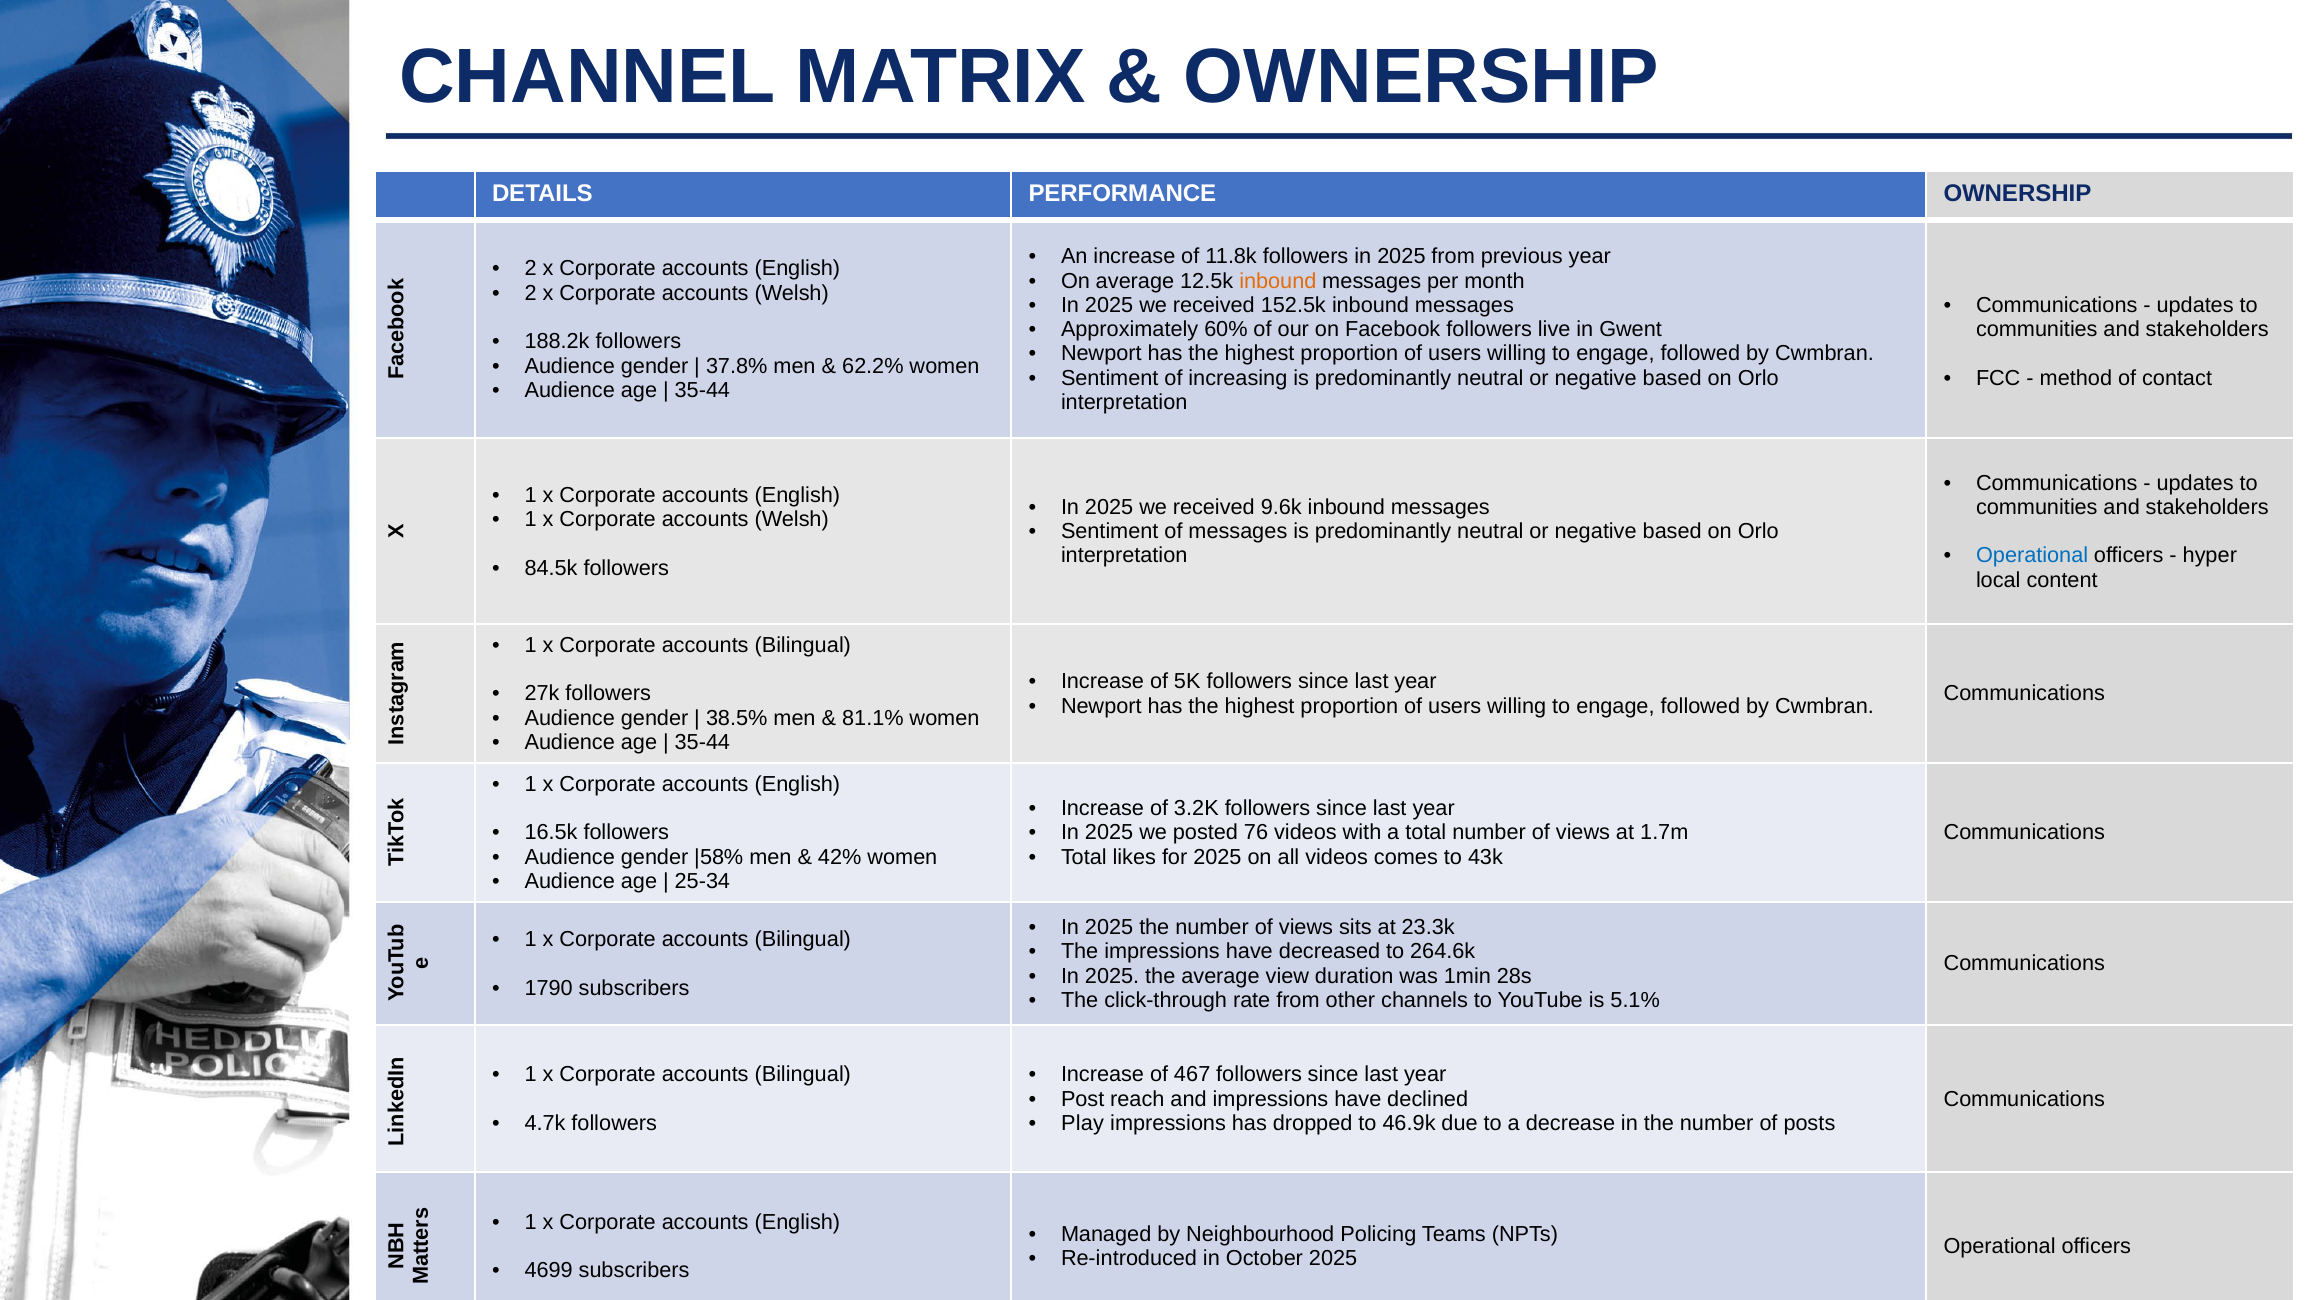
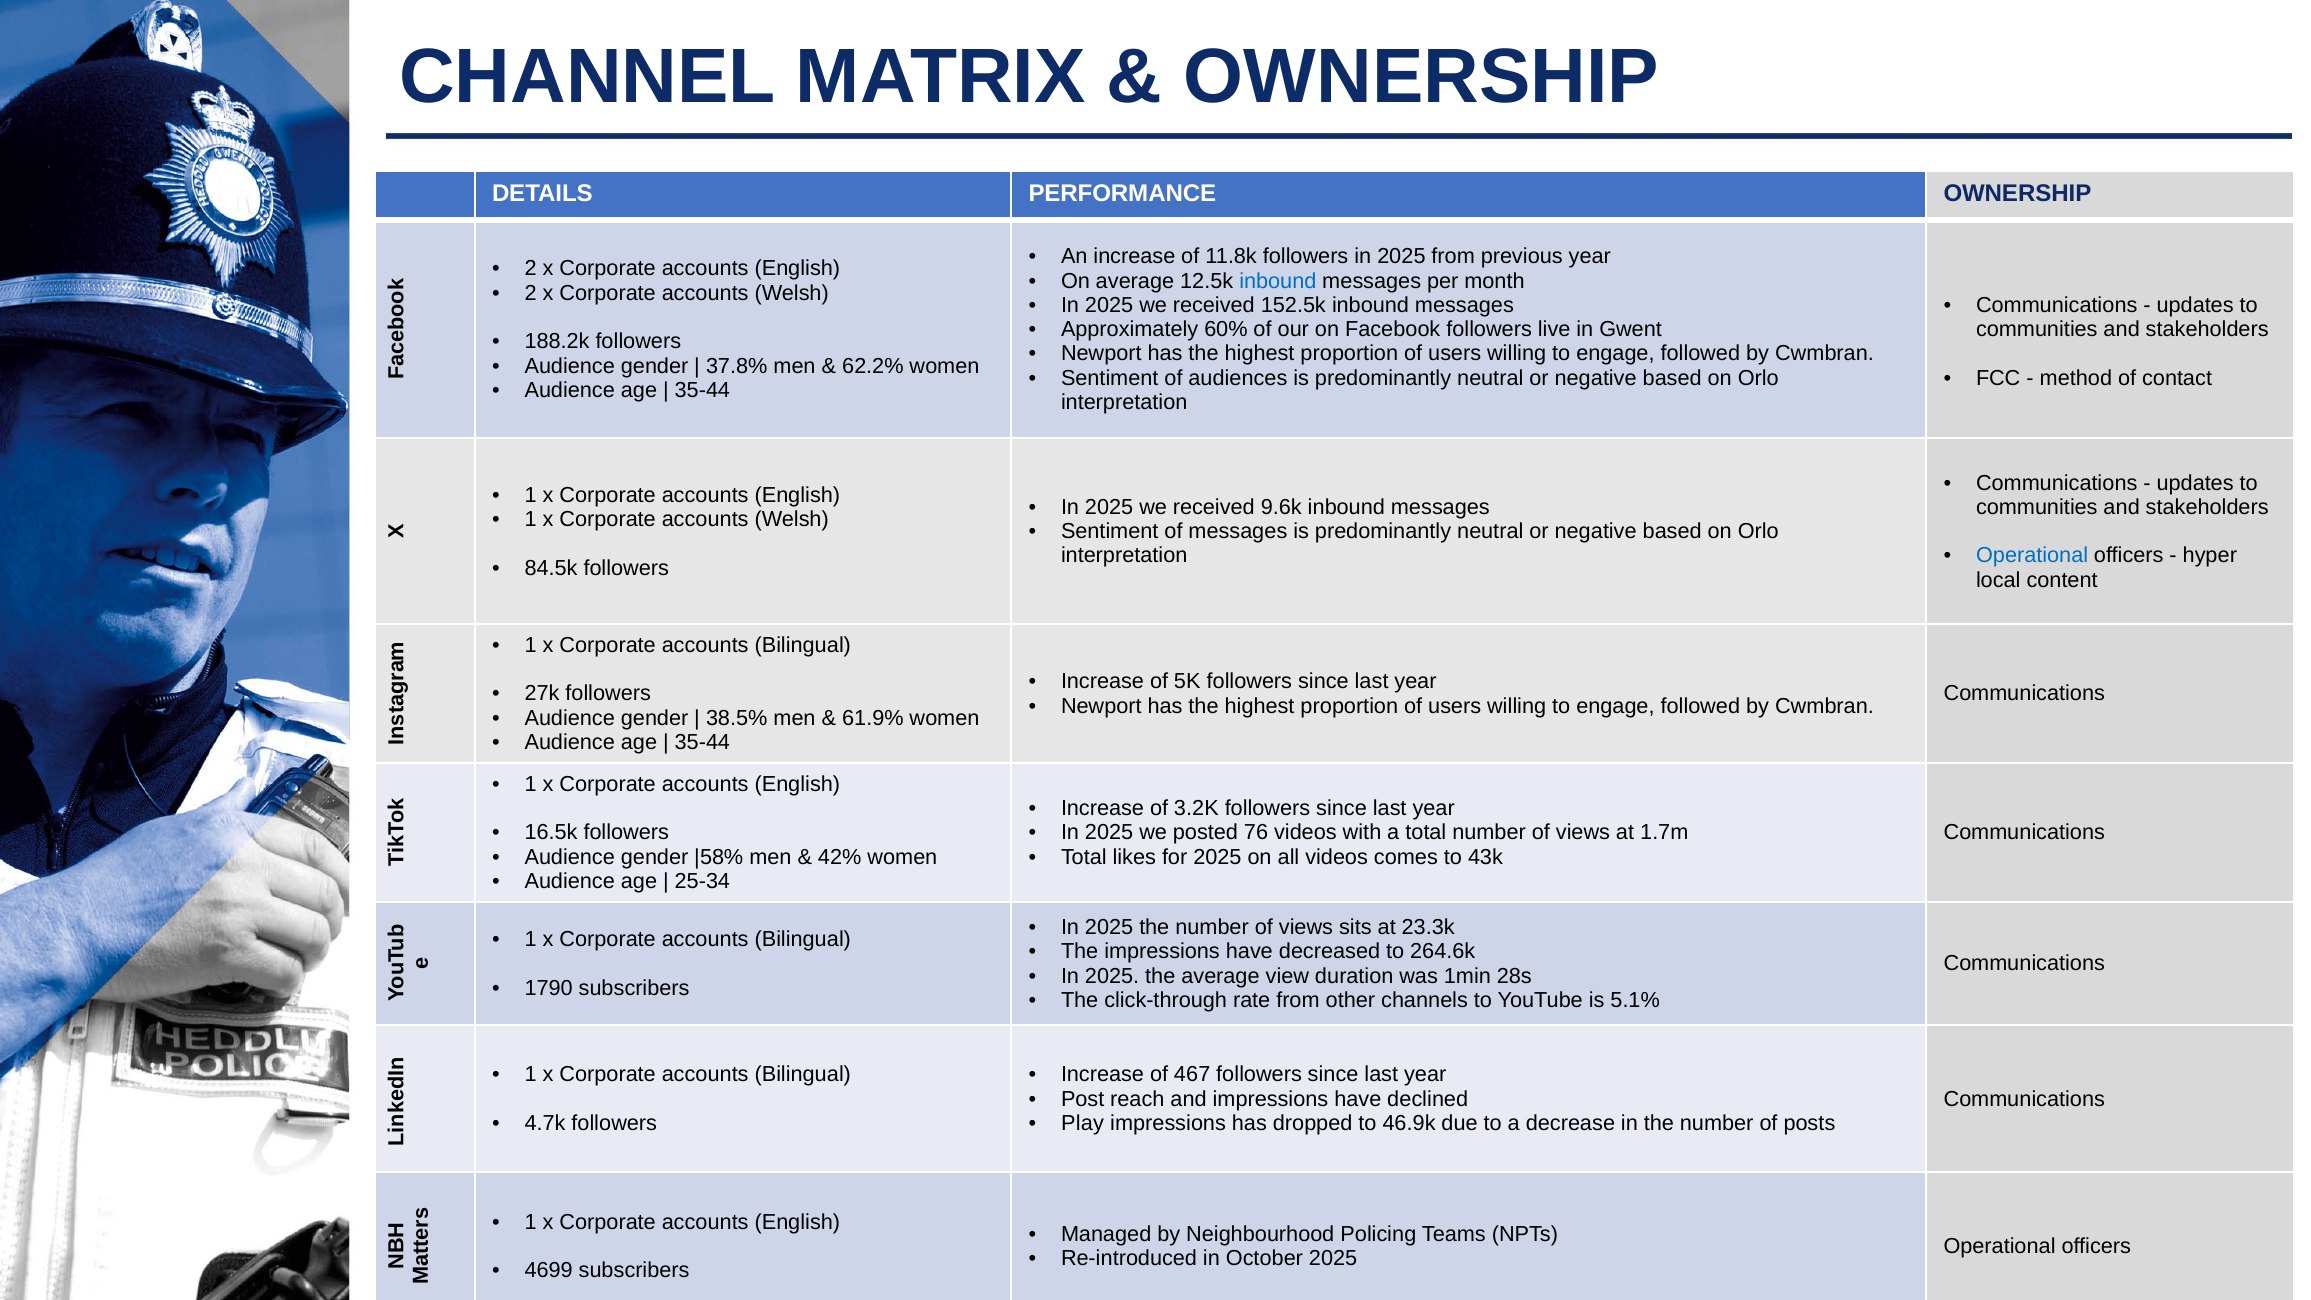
inbound colour: orange -> blue (1278, 281)
increasing: increasing -> audiences (1238, 378)
81.1%: 81.1% -> 61.9% (873, 718)
